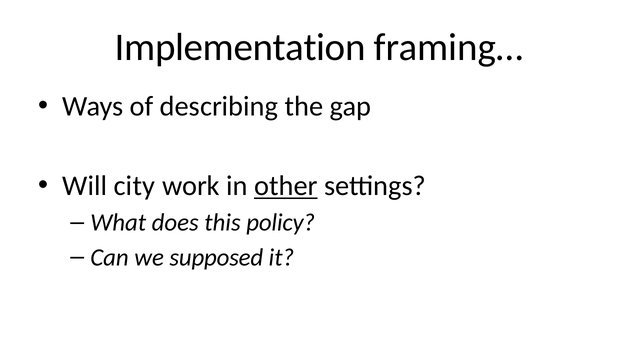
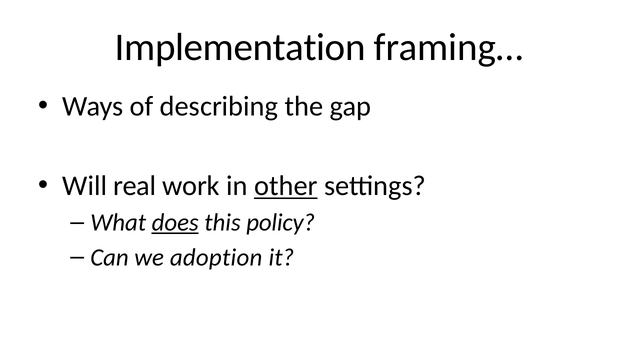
city: city -> real (135, 186)
does underline: none -> present (175, 222)
supposed: supposed -> adoption (216, 257)
